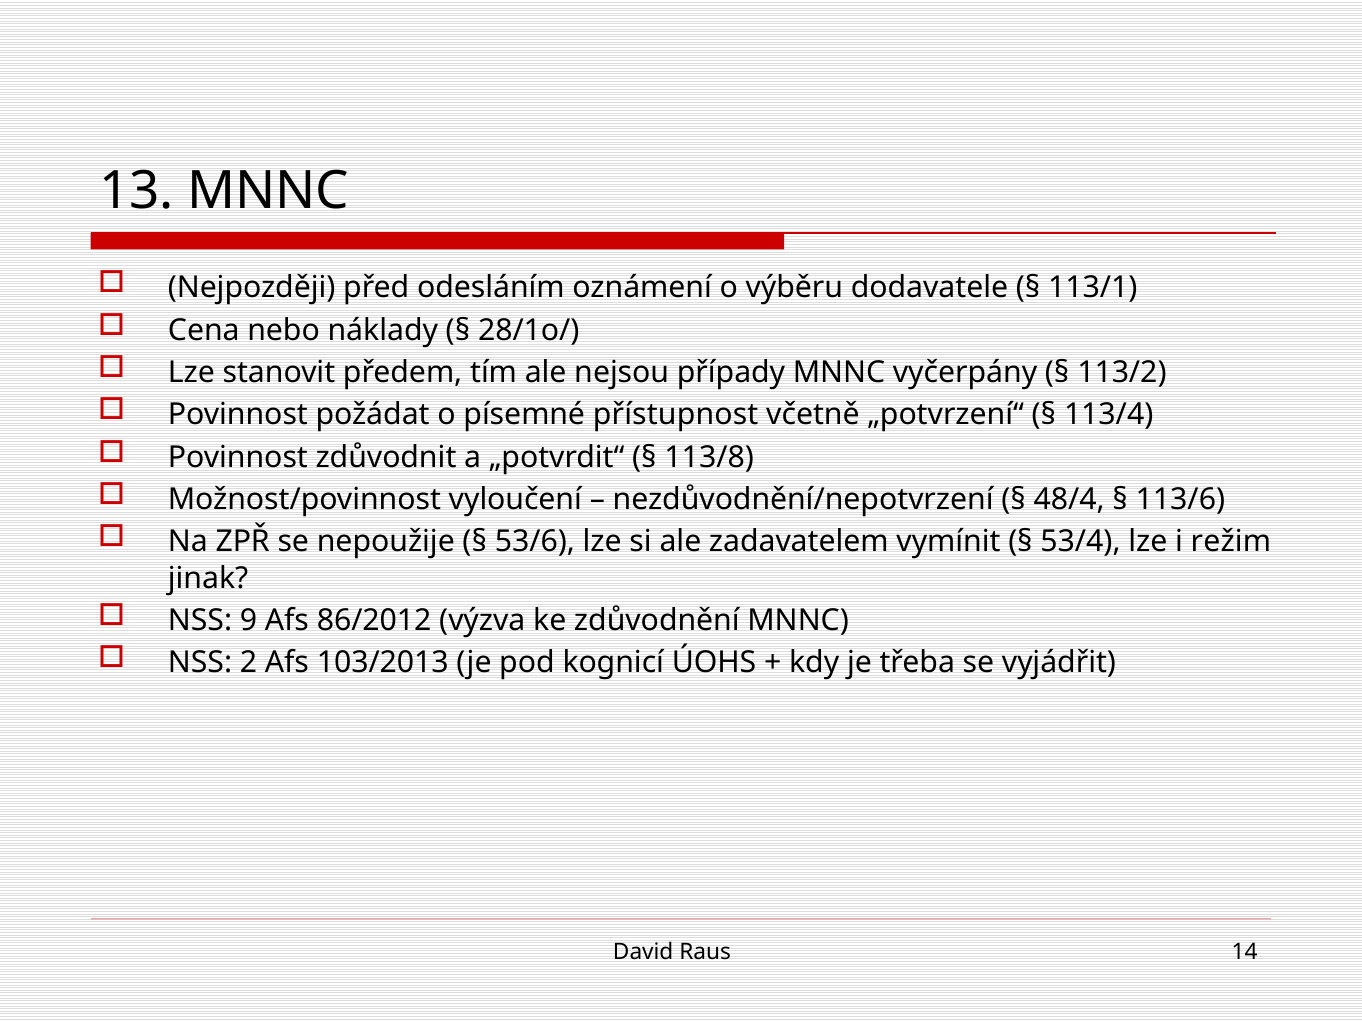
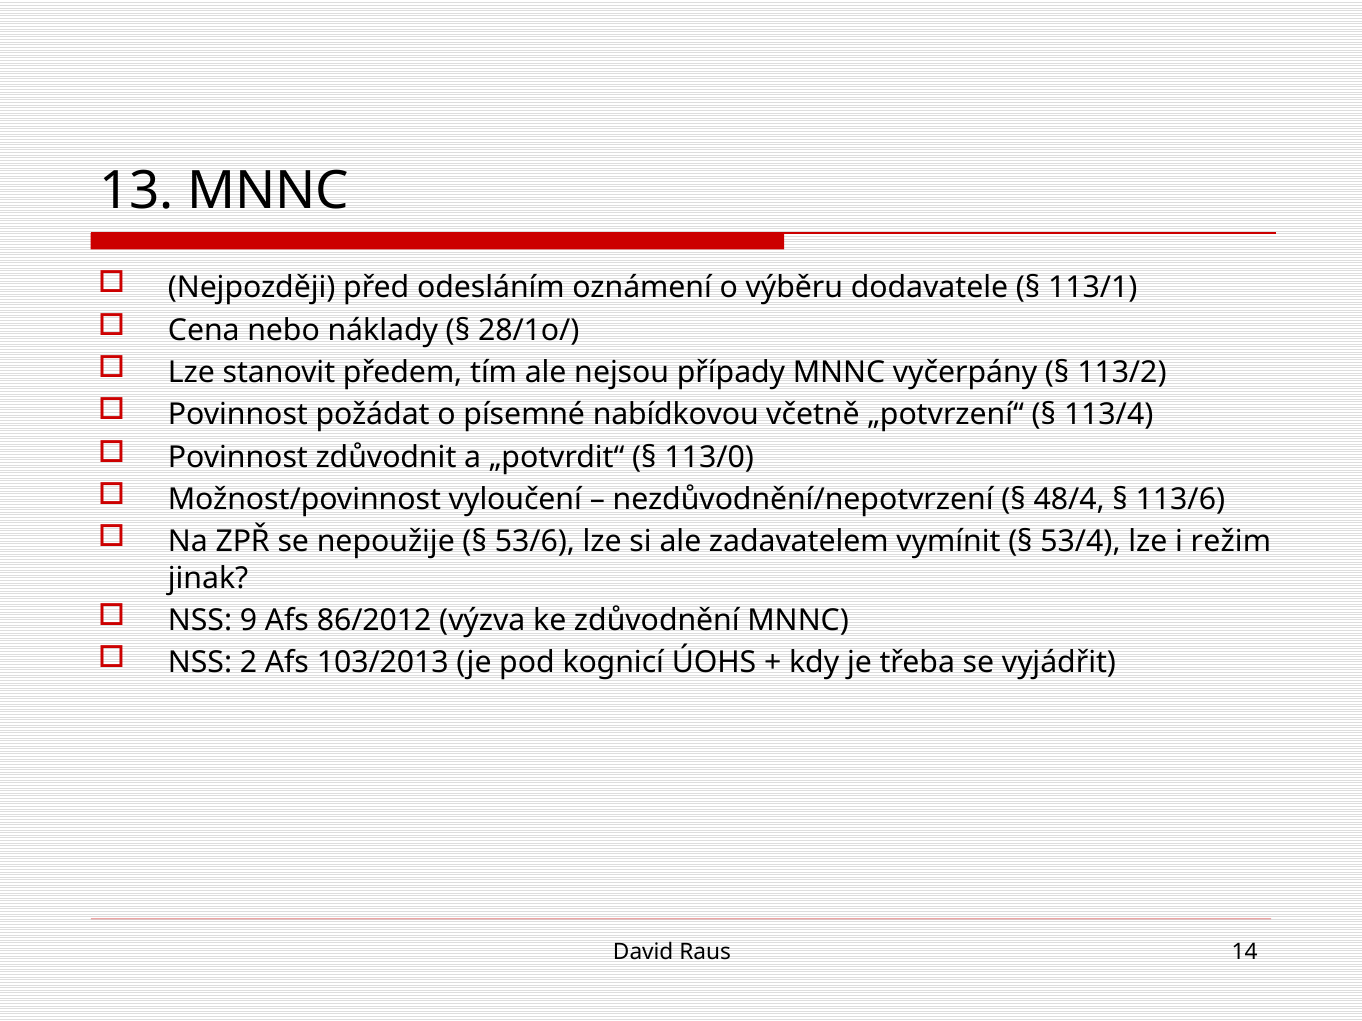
přístupnost: přístupnost -> nabídkovou (676, 415)
113/8: 113/8 -> 113/0 (709, 458)
